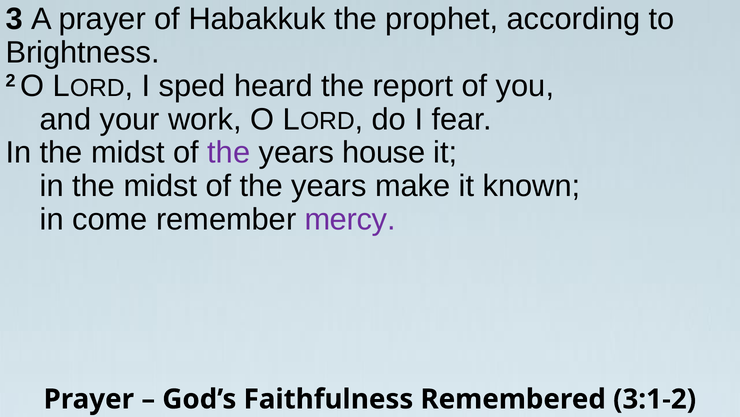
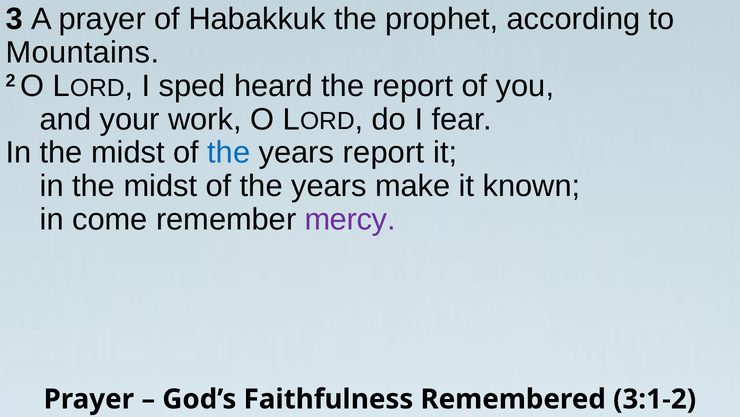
Brightness: Brightness -> Mountains (82, 52)
the colour: purple -> blue (229, 152)
years house: house -> report (384, 152)
